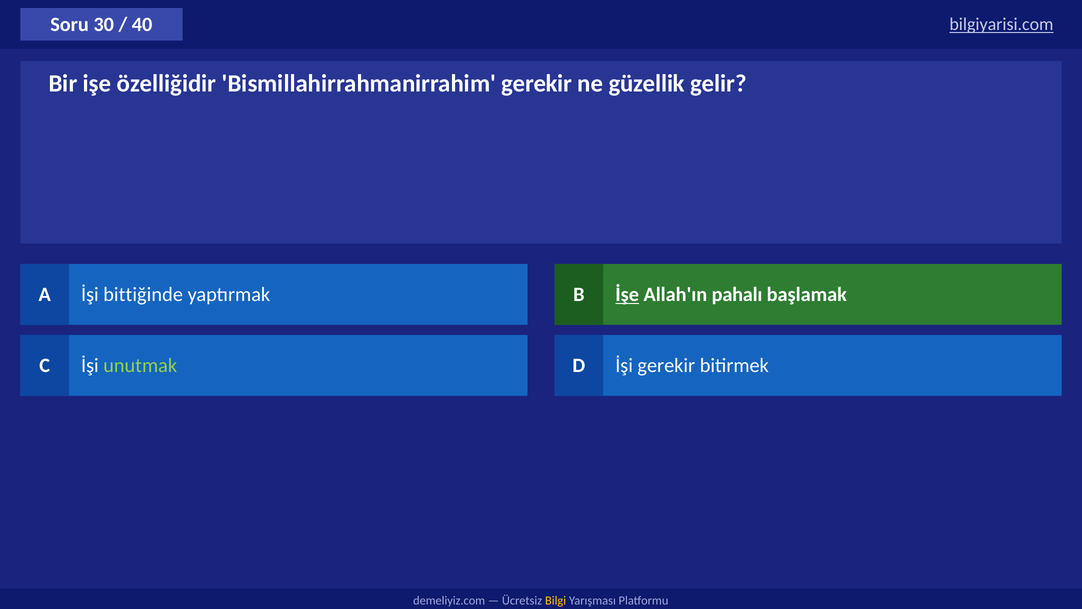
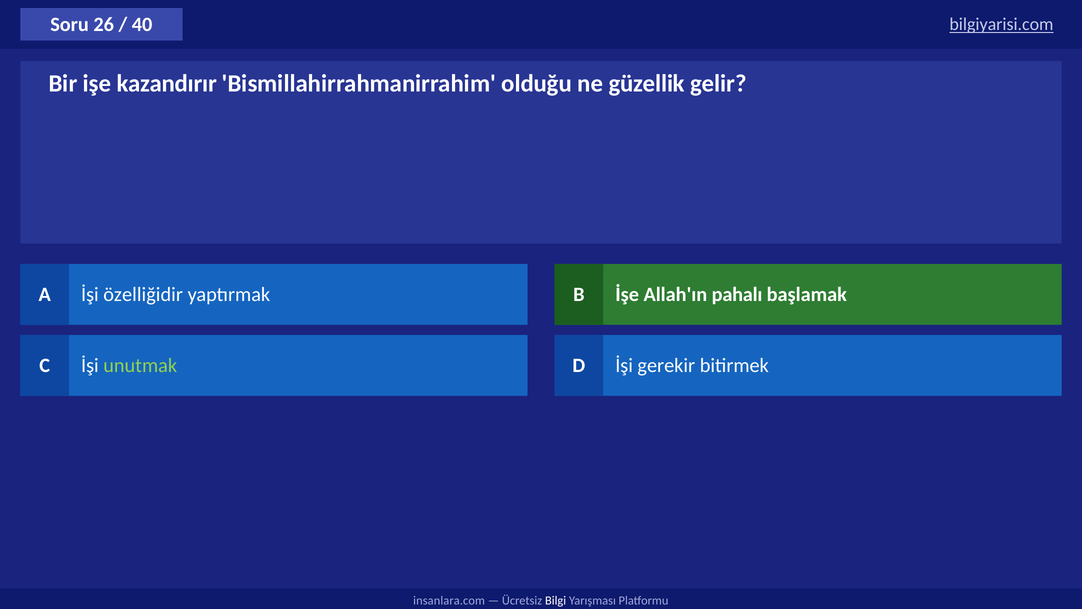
30: 30 -> 26 (104, 25)
özelliğidir: özelliğidir -> kazandırır (167, 83)
Bismillahirrahmanirrahim gerekir: gerekir -> olduğu (537, 83)
bittiğinde: bittiğinde -> özelliğidir (143, 294)
İşe underline: present -> none (627, 294)
demeliyiz.com: demeliyiz.com -> insanlara.com (449, 600)
Bilgi colour: yellow -> white (556, 600)
